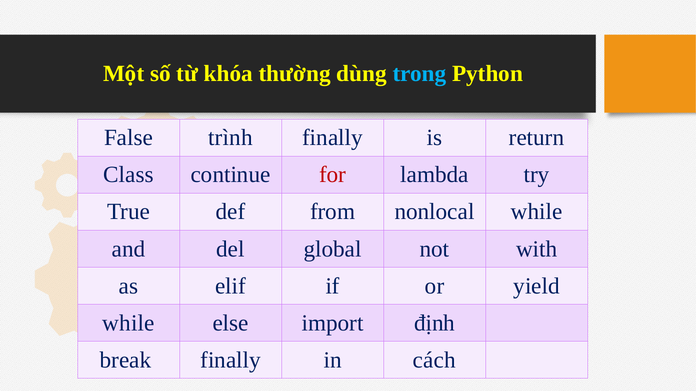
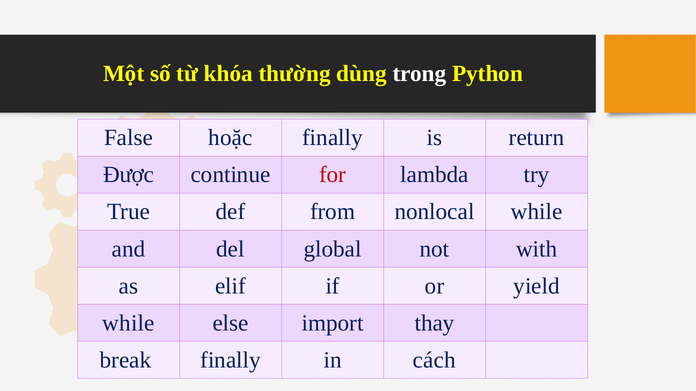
trong colour: light blue -> white (419, 74)
trình: trình -> hoặc (230, 138)
Class: Class -> Được (129, 175)
định: định -> thay (435, 323)
